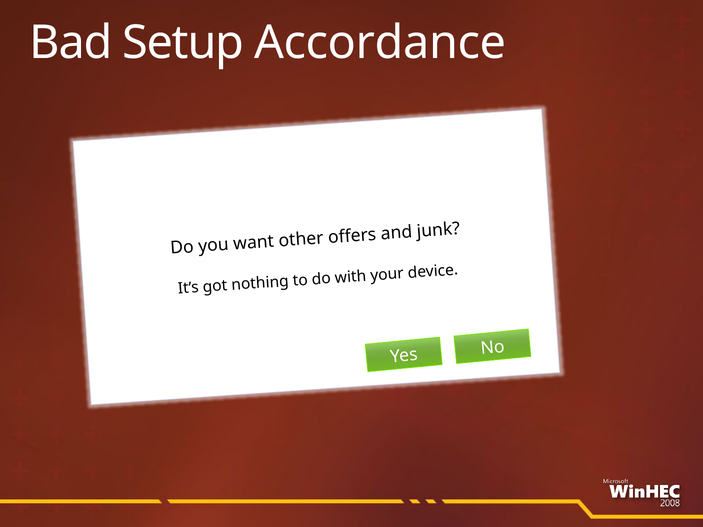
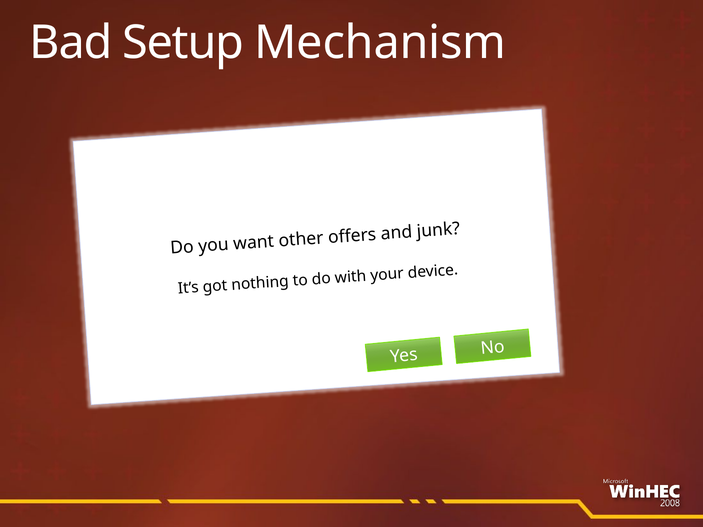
Accordance: Accordance -> Mechanism (380, 43)
